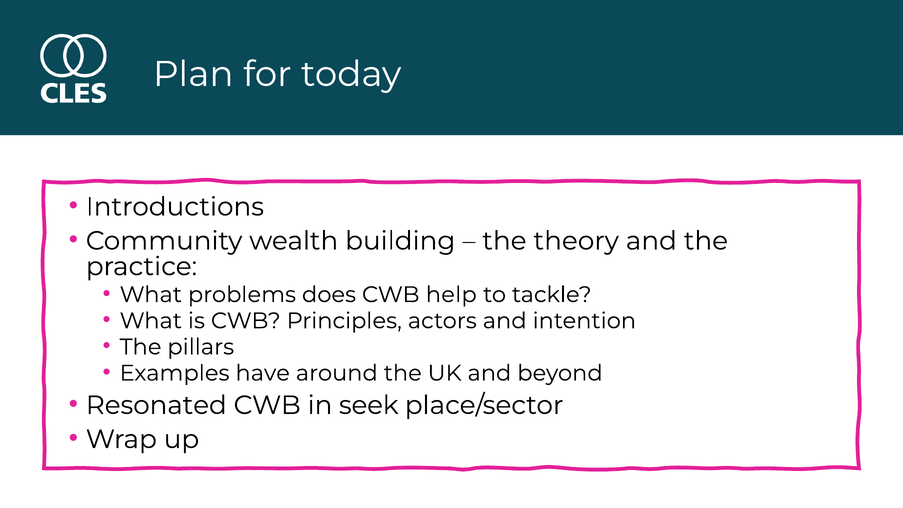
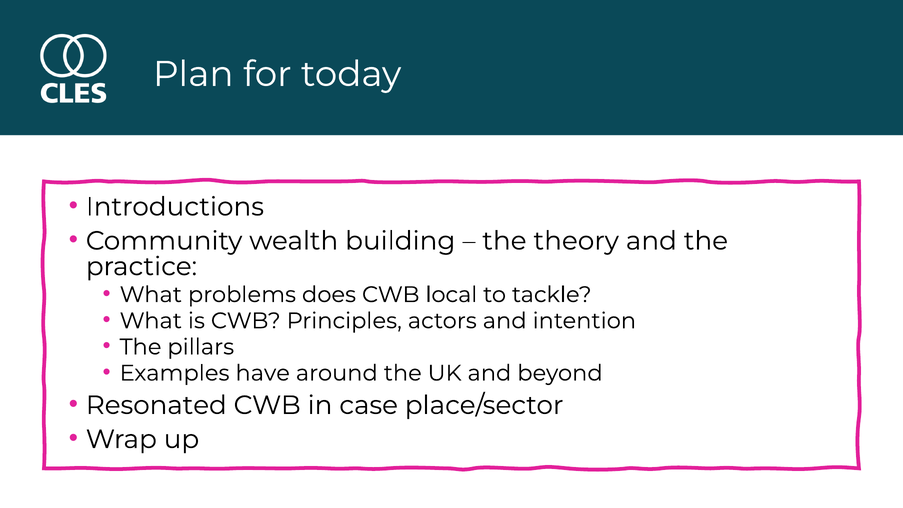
help: help -> local (451, 295)
seek: seek -> case (369, 405)
